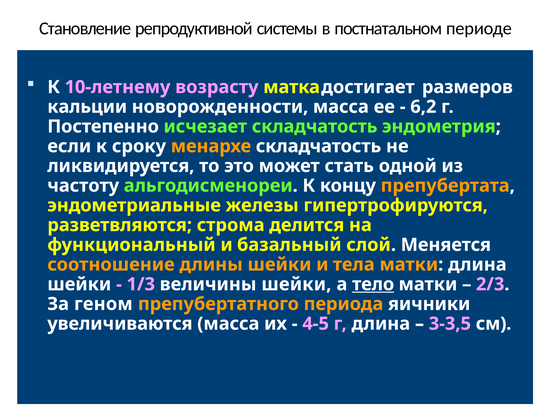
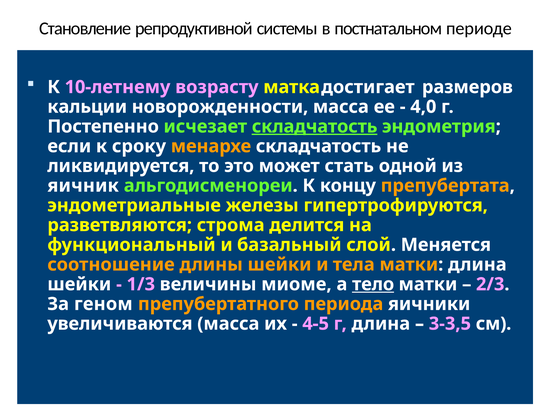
6,2: 6,2 -> 4,0 (423, 107)
складчатость underline: none -> present (315, 127)
частоту: частоту -> яичник (83, 186)
величины шейки: шейки -> миоме (296, 284)
